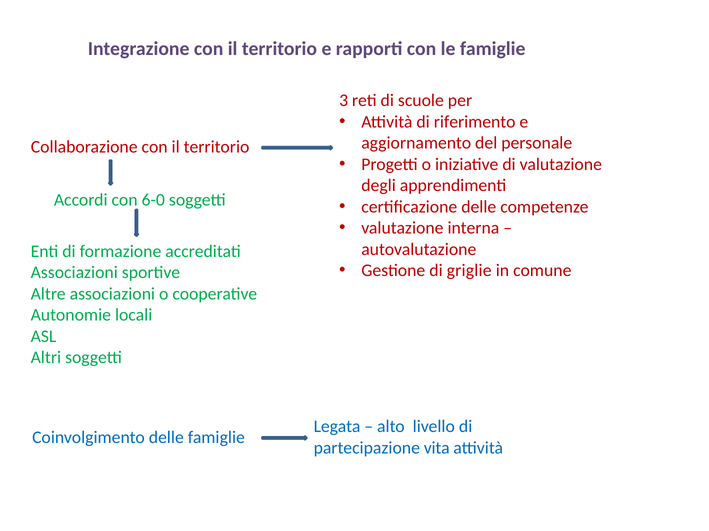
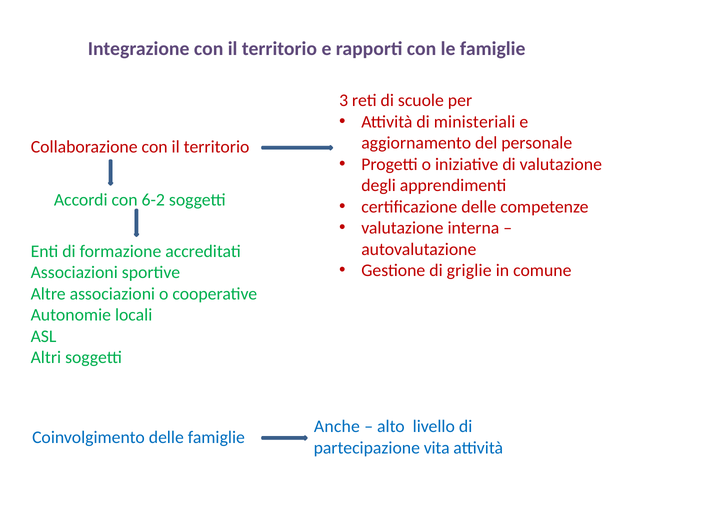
riferimento: riferimento -> ministeriali (475, 122)
6-0: 6-0 -> 6-2 (153, 200)
Legata: Legata -> Anche (337, 427)
